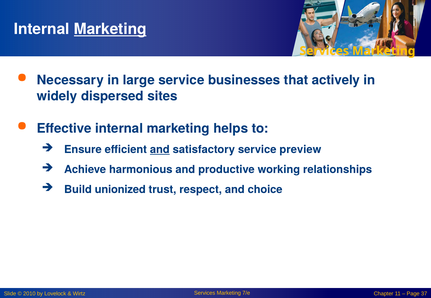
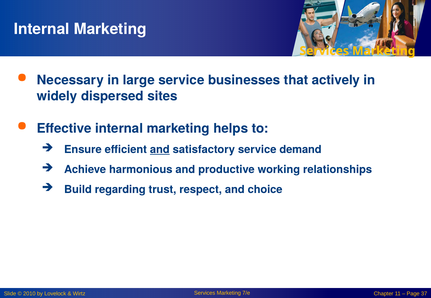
Marketing underline: present -> none (110, 29)
preview: preview -> demand (301, 150)
unionized: unionized -> regarding (120, 190)
